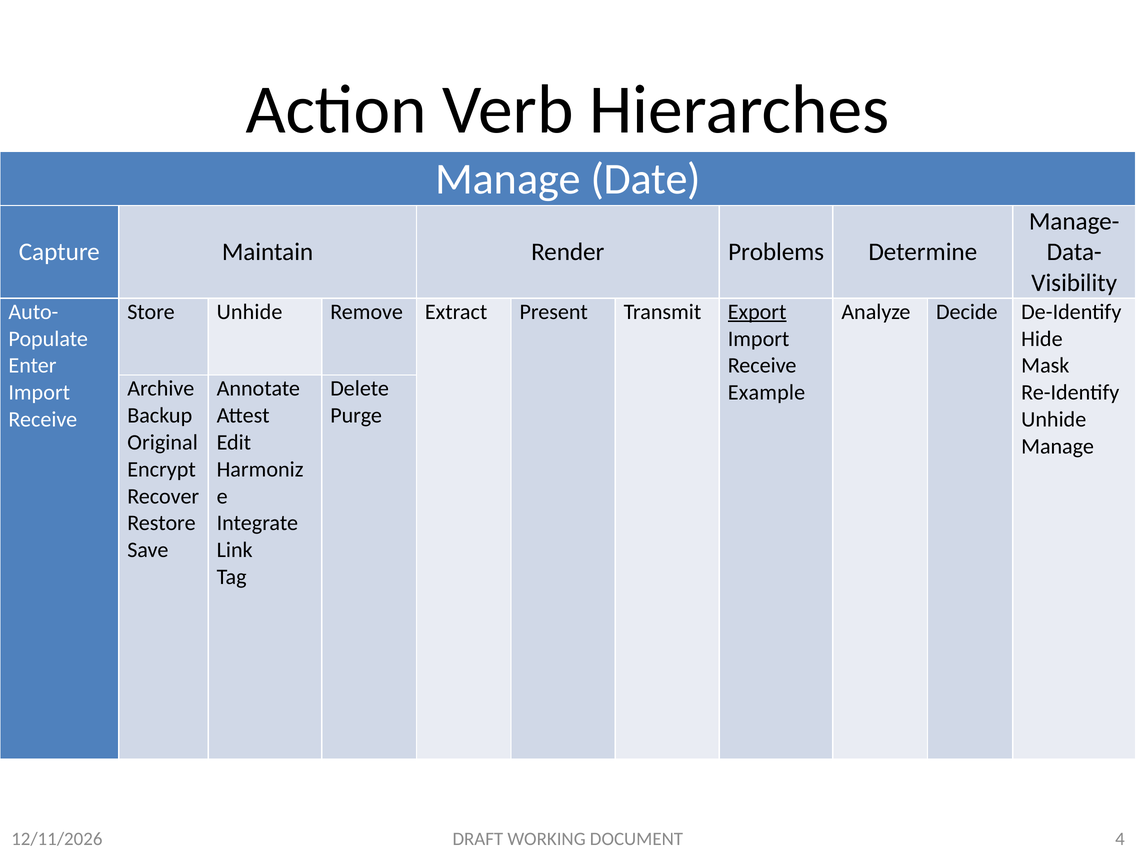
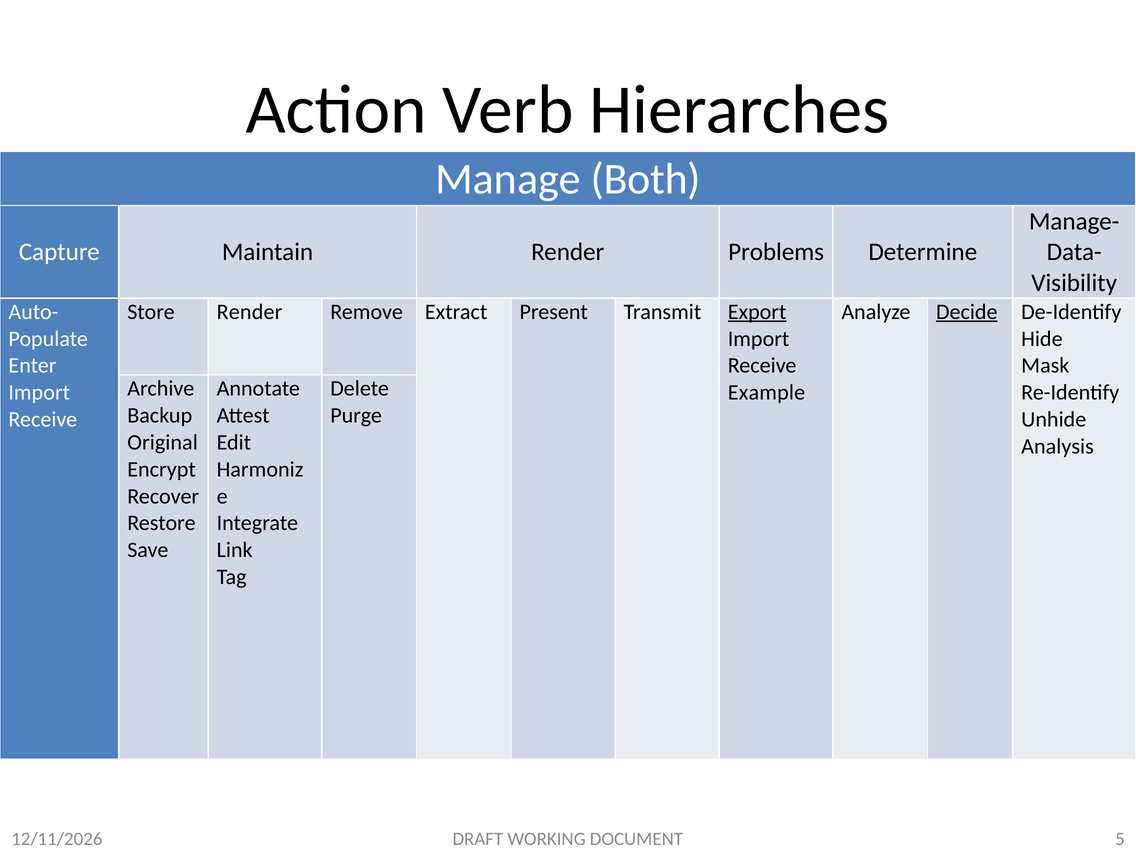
Date: Date -> Both (646, 179)
Store Unhide: Unhide -> Render (250, 312)
Decide underline: none -> present (967, 312)
Manage: Manage -> Analysis (1058, 446)
4: 4 -> 5 (1120, 839)
